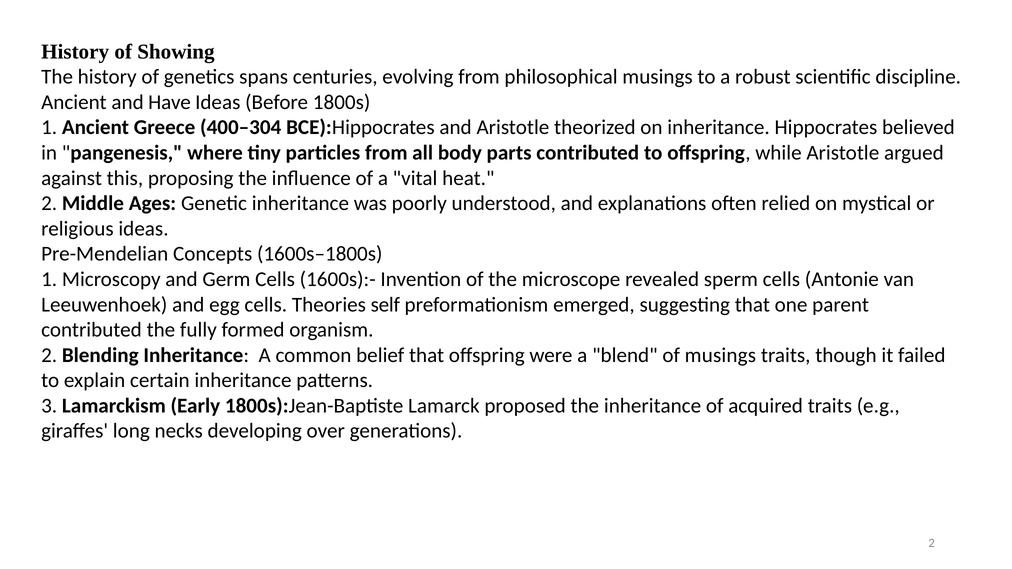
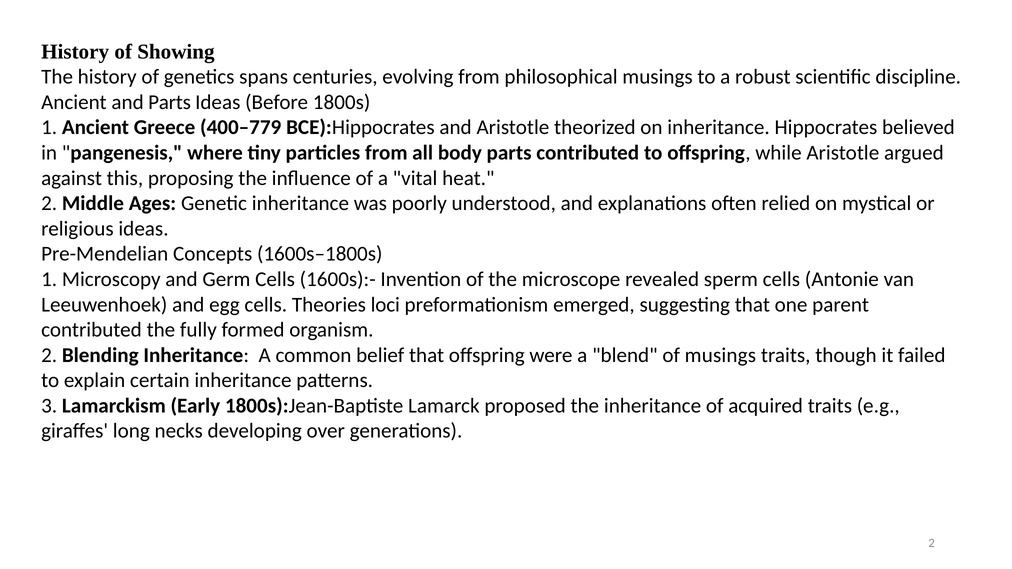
and Have: Have -> Parts (170, 102)
400–304: 400–304 -> 400–779 (241, 128)
self: self -> loci (385, 305)
